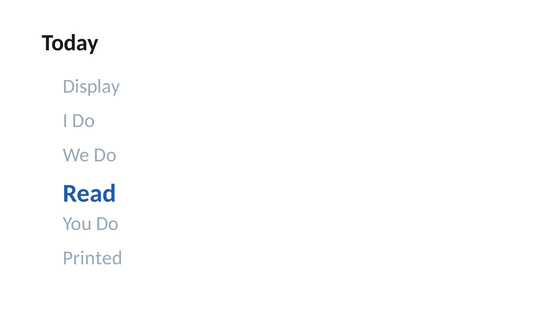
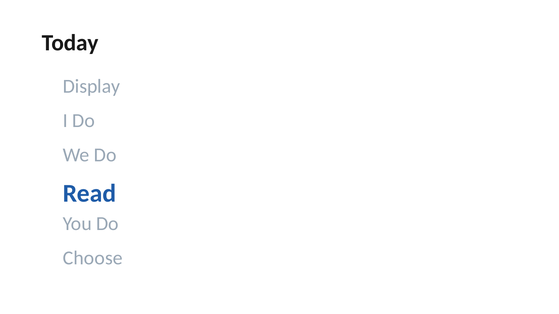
Printed: Printed -> Choose (93, 258)
